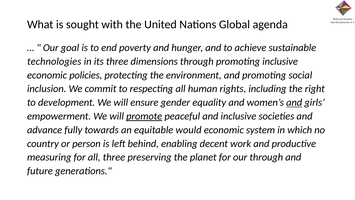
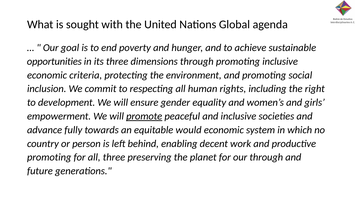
technologies: technologies -> opportunities (54, 61)
policies: policies -> criteria (86, 75)
and underline: present -> none (294, 102)
measuring: measuring -> promoting (49, 157)
